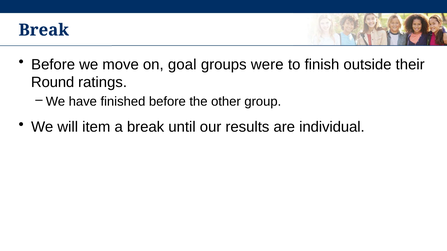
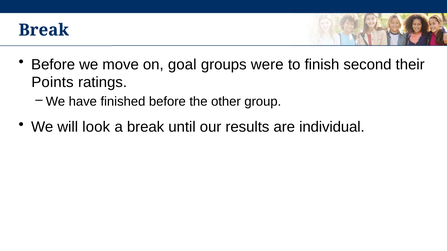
outside: outside -> second (368, 65)
Round: Round -> Points (52, 82)
item: item -> look (96, 127)
